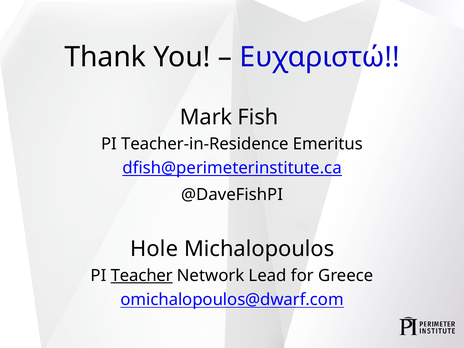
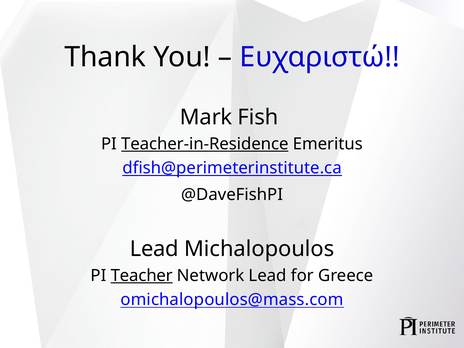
Teacher-in-Residence underline: none -> present (205, 144)
Hole: Hole -> Lead (154, 249)
omichalopoulos@dwarf.com: omichalopoulos@dwarf.com -> omichalopoulos@mass.com (232, 300)
